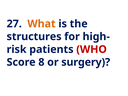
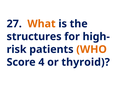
WHO colour: red -> orange (92, 49)
8: 8 -> 4 (41, 62)
surgery: surgery -> thyroid (86, 62)
